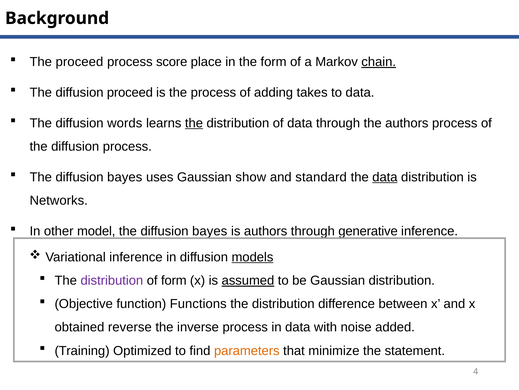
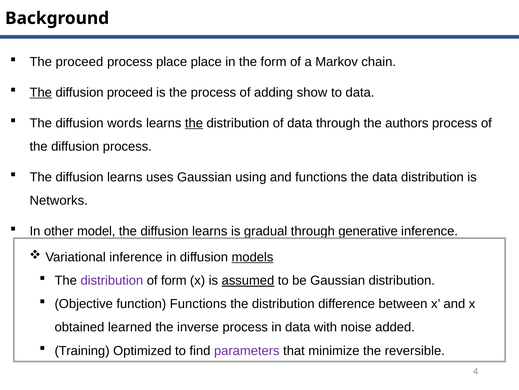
process score: score -> place (172, 62)
chain underline: present -> none (379, 62)
The underline: none -> present (41, 92)
takes: takes -> show (312, 92)
bayes: bayes -> learns (125, 177)
show: show -> using (251, 177)
and standard: standard -> functions (321, 177)
data underline: present -> none (385, 177)
bayes: bayes -> learns (210, 231)
is authors: authors -> gradual (266, 231)
reverse: reverse -> learned (130, 327)
parameters colour: orange -> purple (247, 350)
statement: statement -> reversible (415, 350)
